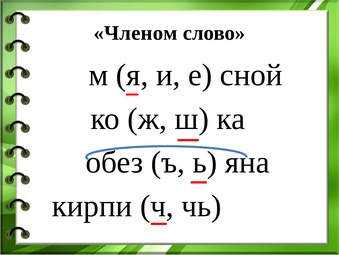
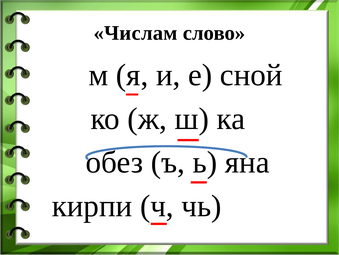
Членом: Членом -> Числам (136, 33)
